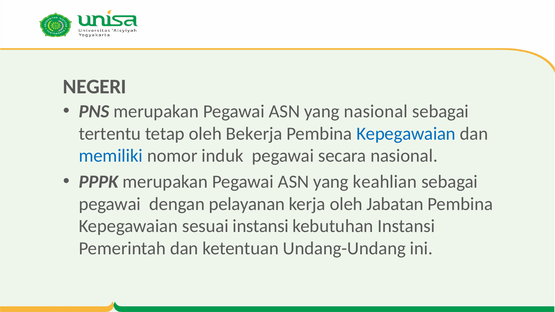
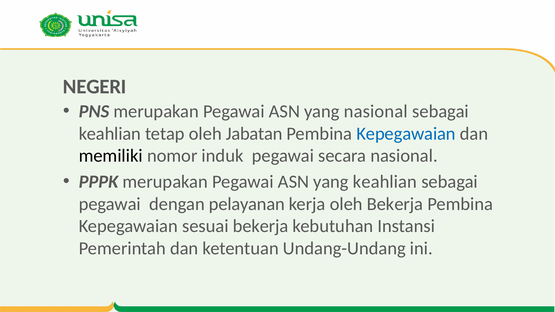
tertentu: tertentu -> keahlian (110, 134)
Bekerja: Bekerja -> Jabatan (254, 134)
memiliki colour: blue -> black (111, 156)
oleh Jabatan: Jabatan -> Bekerja (395, 204)
sesuai instansi: instansi -> bekerja (261, 226)
